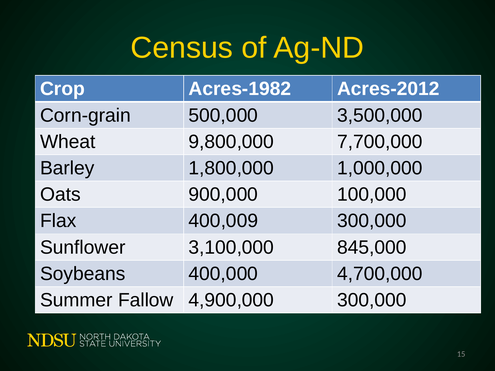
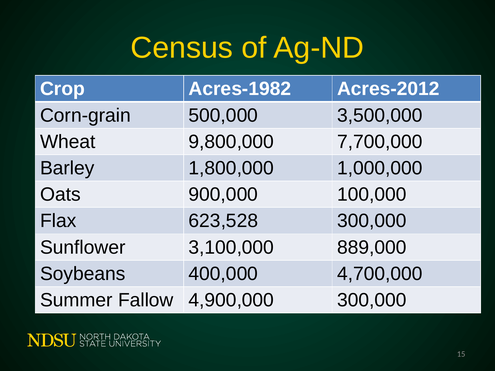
400,009: 400,009 -> 623,528 (223, 221)
845,000: 845,000 -> 889,000 (372, 248)
